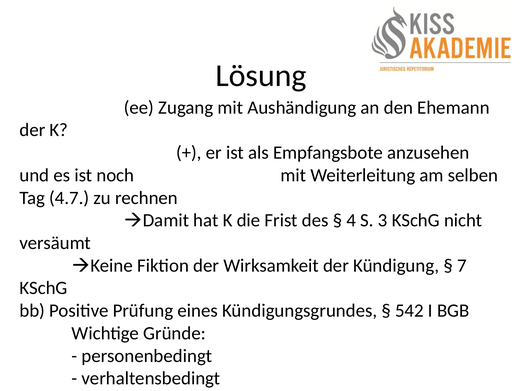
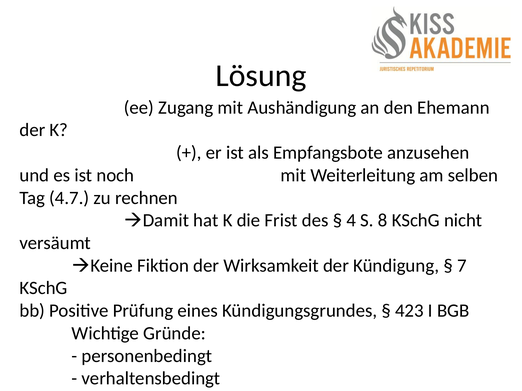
3: 3 -> 8 (383, 221)
542: 542 -> 423 (409, 311)
